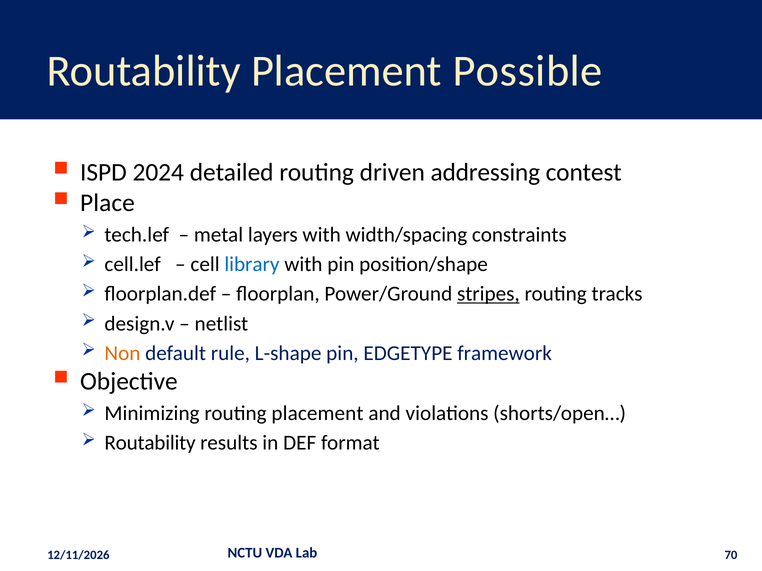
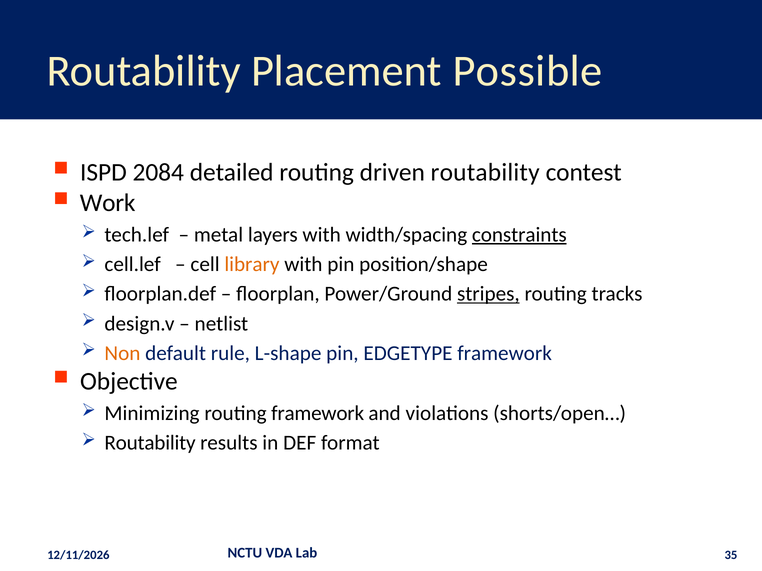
2024: 2024 -> 2084 (158, 173)
driven addressing: addressing -> routability (485, 173)
Place: Place -> Work (108, 203)
constraints underline: none -> present (519, 235)
library colour: blue -> orange (252, 265)
routing placement: placement -> framework (318, 414)
70: 70 -> 35 (731, 556)
